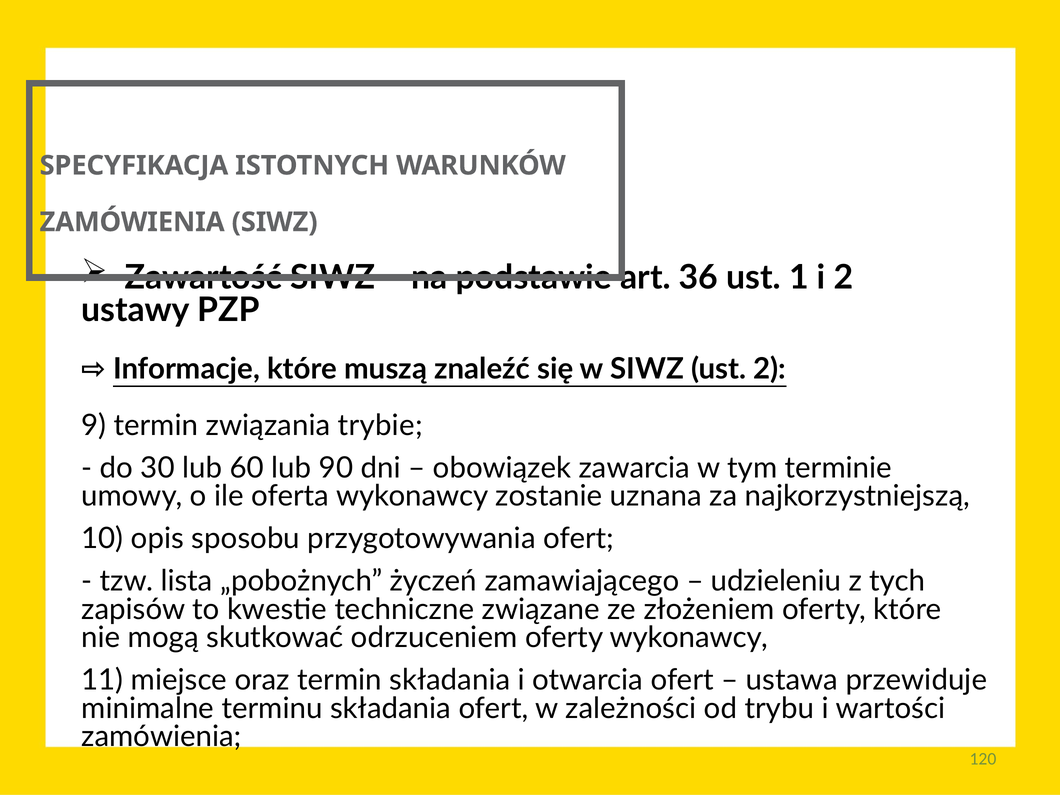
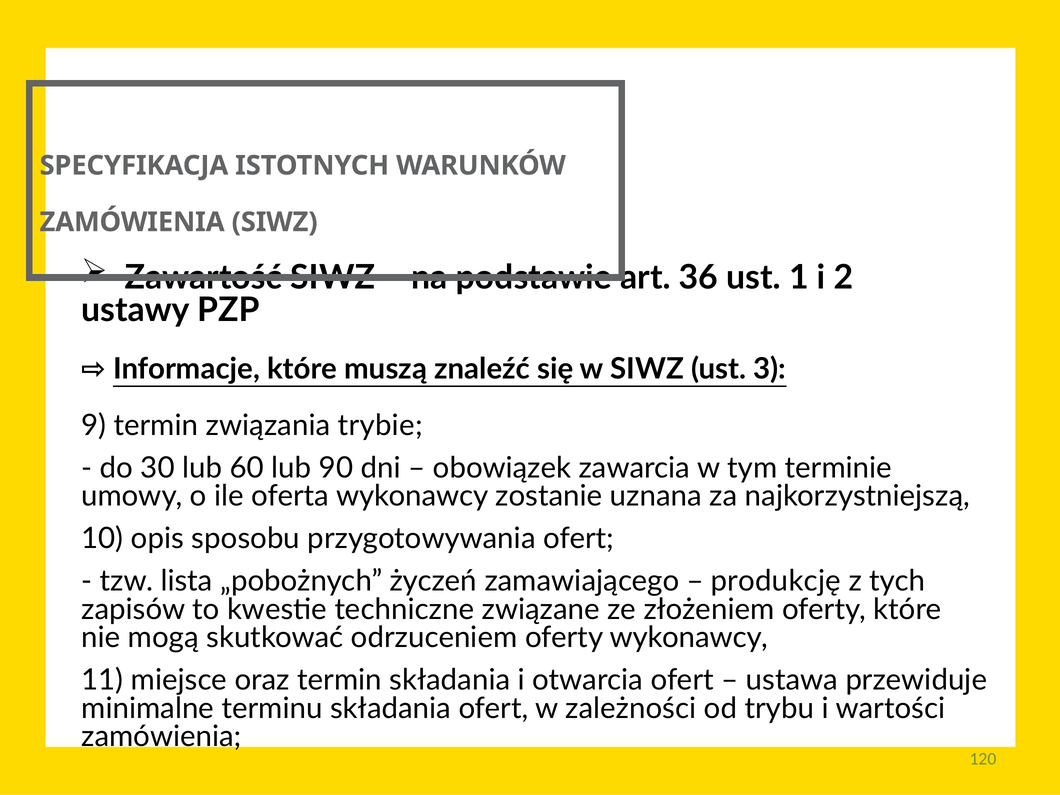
ust 2: 2 -> 3 (770, 369)
udzieleniu: udzieleniu -> produkcję (776, 581)
